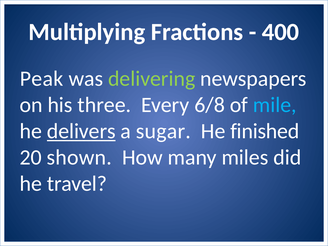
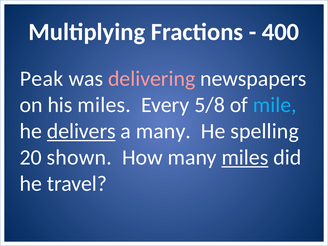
delivering colour: light green -> pink (152, 79)
his three: three -> miles (104, 105)
6/8: 6/8 -> 5/8 (210, 105)
a sugar: sugar -> many (163, 131)
finished: finished -> spelling (265, 131)
miles underline: none -> present (245, 157)
